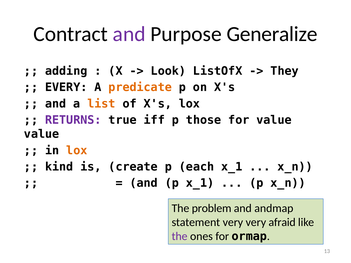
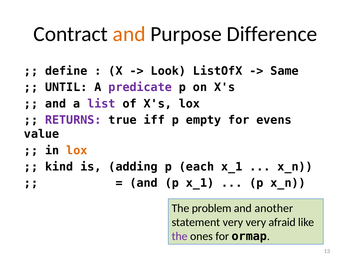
and colour: purple -> orange (129, 34)
Generalize: Generalize -> Difference (272, 34)
adding: adding -> define (66, 71)
They: They -> Same (285, 71)
EVERY: EVERY -> UNTIL (66, 87)
predicate colour: orange -> purple (140, 87)
list colour: orange -> purple (101, 104)
those: those -> empty (204, 120)
for value: value -> evens (274, 120)
create: create -> adding (133, 167)
andmap: andmap -> another (274, 208)
